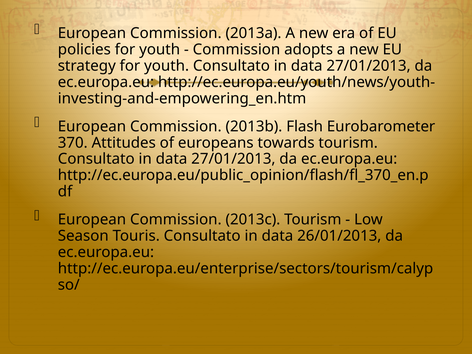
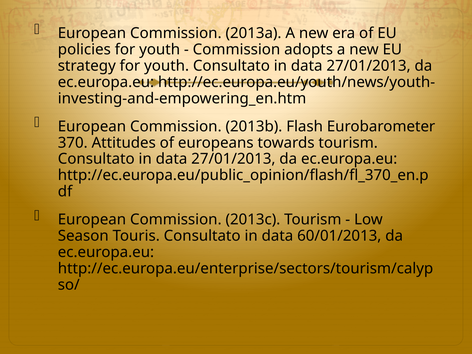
26/01/2013: 26/01/2013 -> 60/01/2013 (339, 236)
